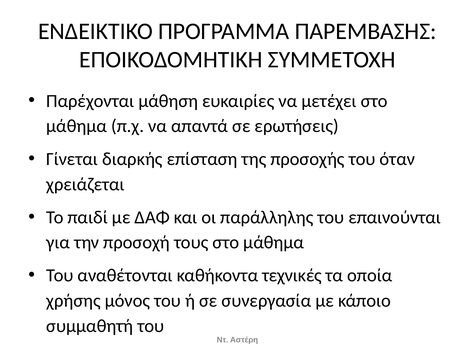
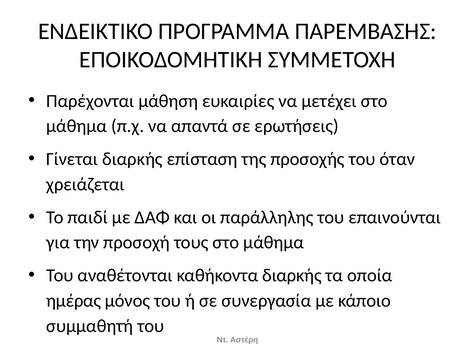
καθήκοντα τεχνικές: τεχνικές -> διαρκής (292, 276)
χρήσης: χρήσης -> ημέρας (74, 301)
